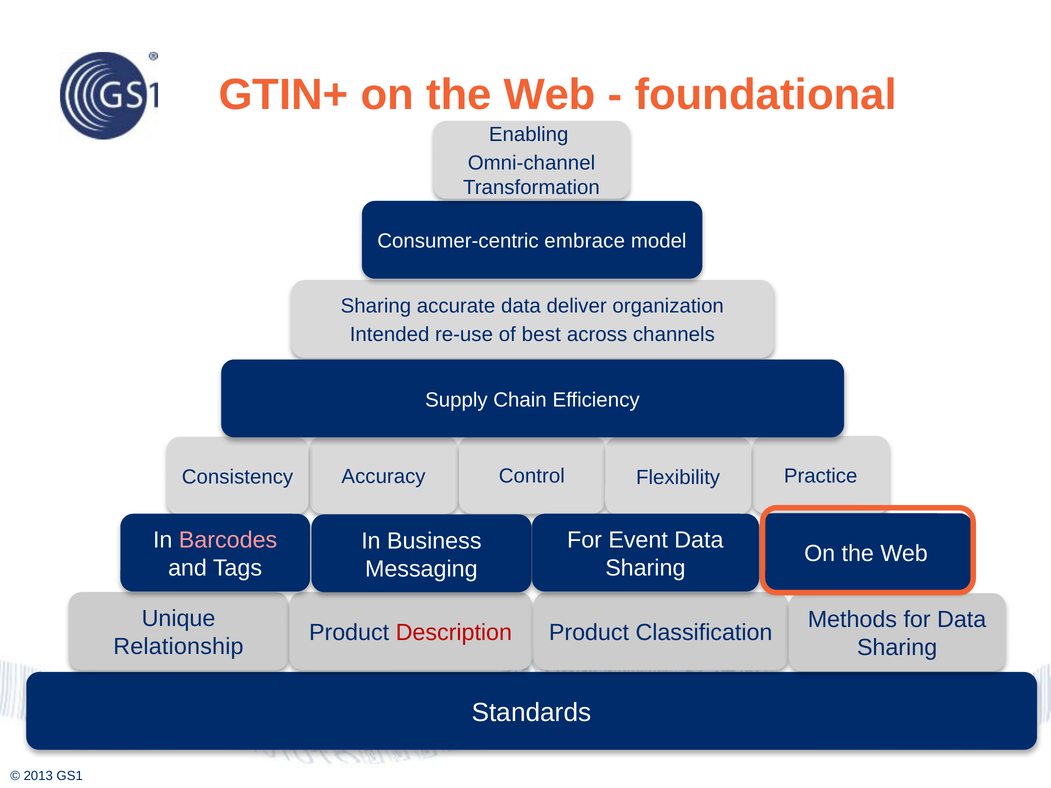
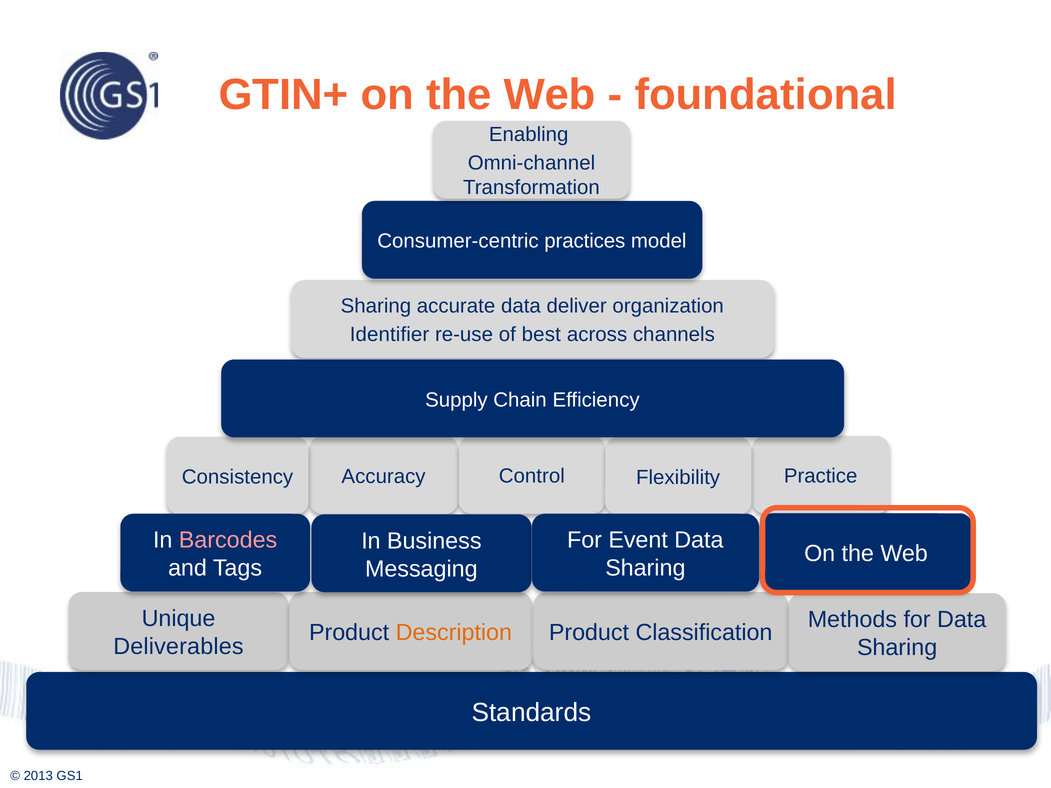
embrace: embrace -> practices (585, 241)
Intended: Intended -> Identifier (390, 335)
Description colour: red -> orange (454, 633)
Relationship: Relationship -> Deliverables (178, 647)
